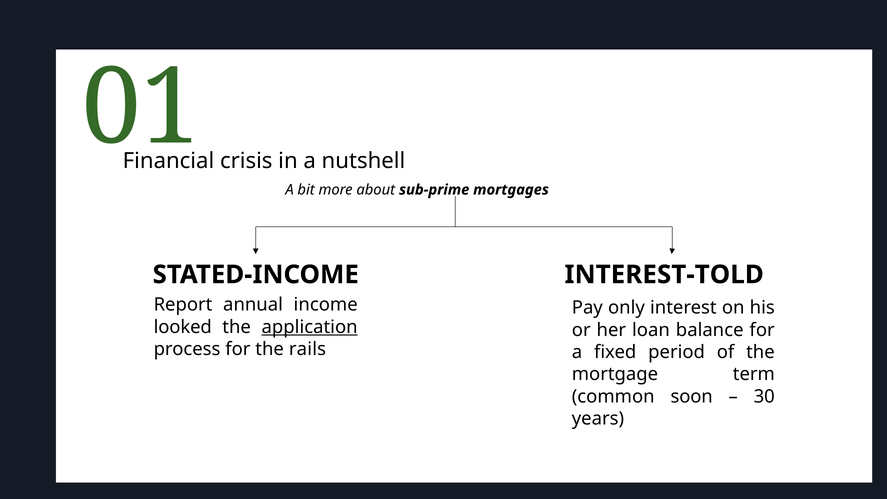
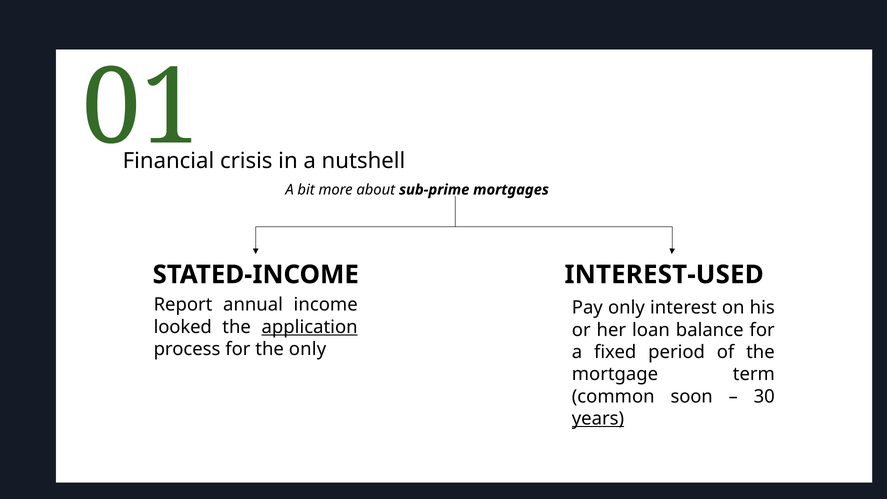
INTEREST-TOLD: INTEREST-TOLD -> INTEREST-USED (664, 275)
the rails: rails -> only (307, 349)
years underline: none -> present (598, 419)
